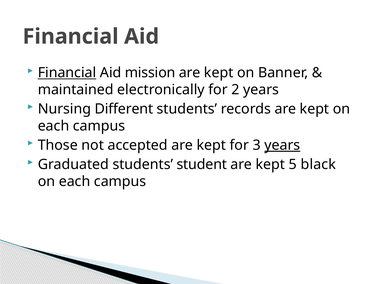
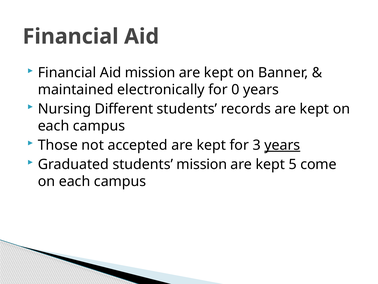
Financial underline: present -> none (67, 73)
2: 2 -> 0 (235, 90)
students student: student -> mission (202, 164)
black: black -> come (318, 164)
